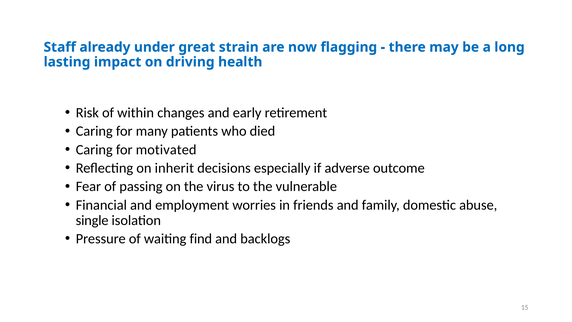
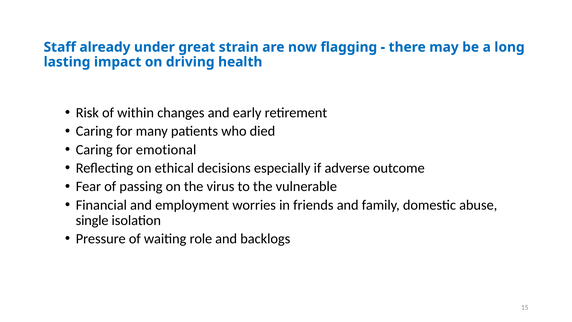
motivated: motivated -> emotional (166, 150)
inherit: inherit -> ethical (174, 168)
find: find -> role (201, 239)
